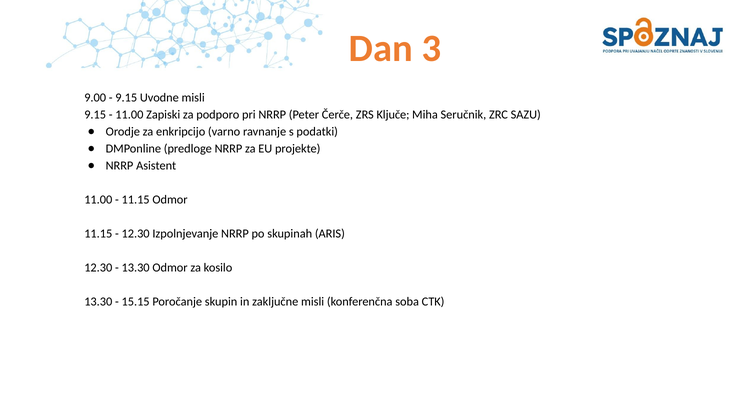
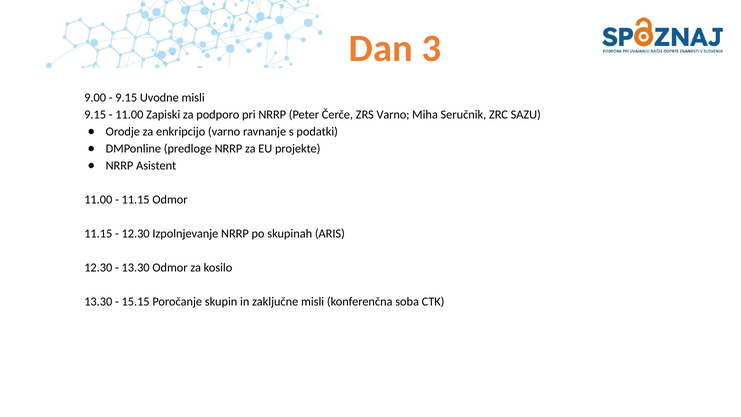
ZRS Ključe: Ključe -> Varno (393, 115)
